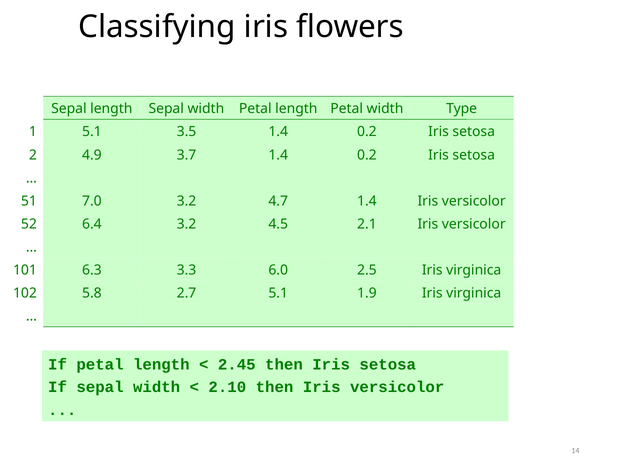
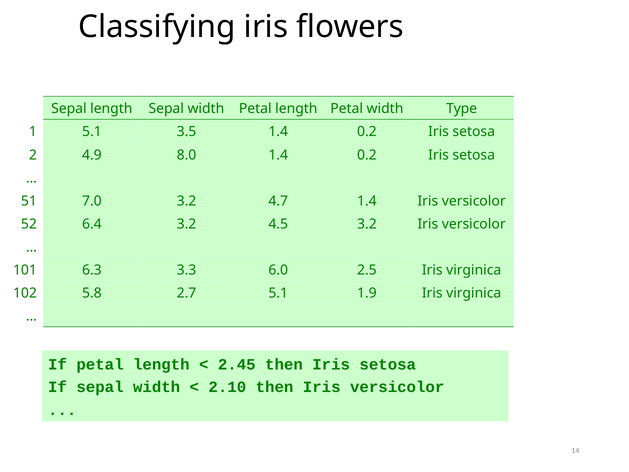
3.7: 3.7 -> 8.0 (187, 155)
2.1: 2.1 -> 3.2 (367, 224)
